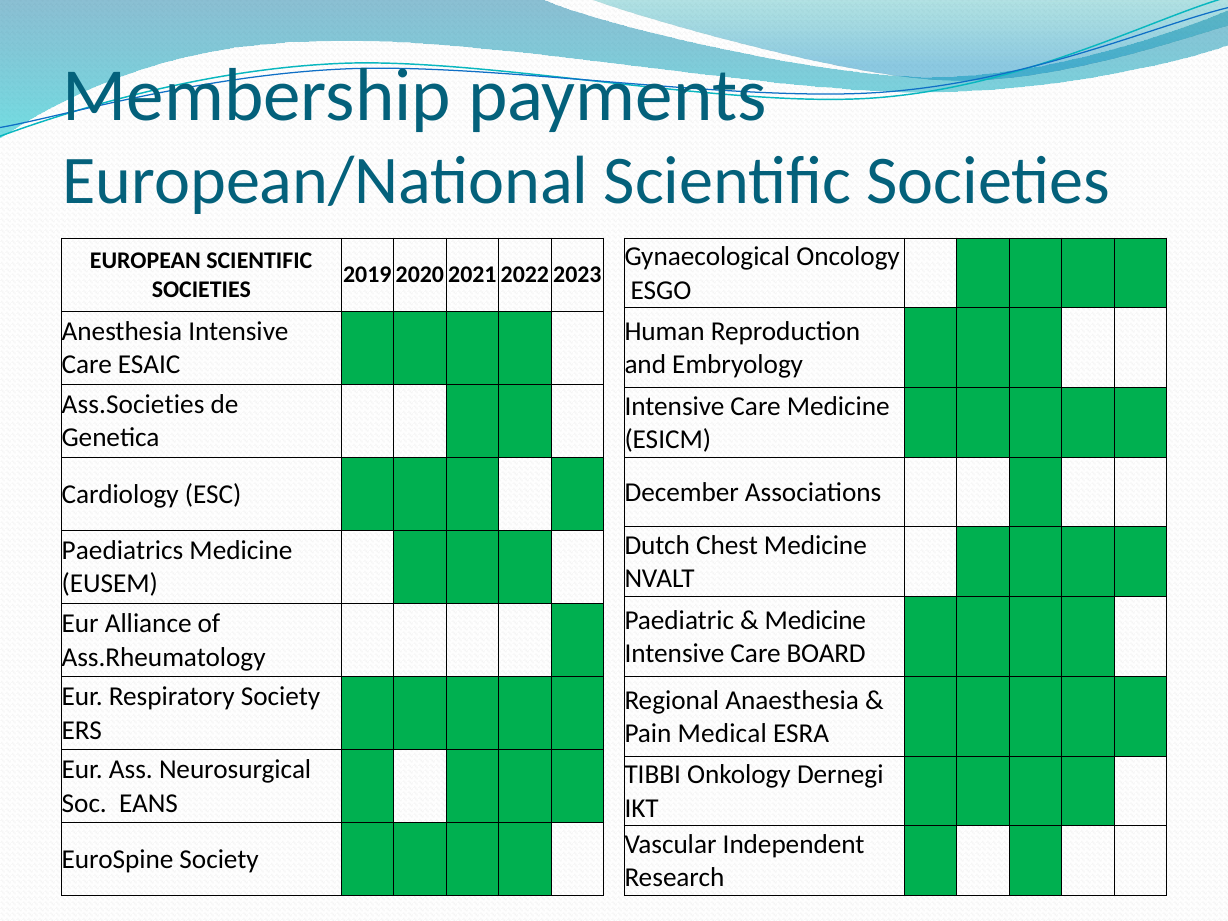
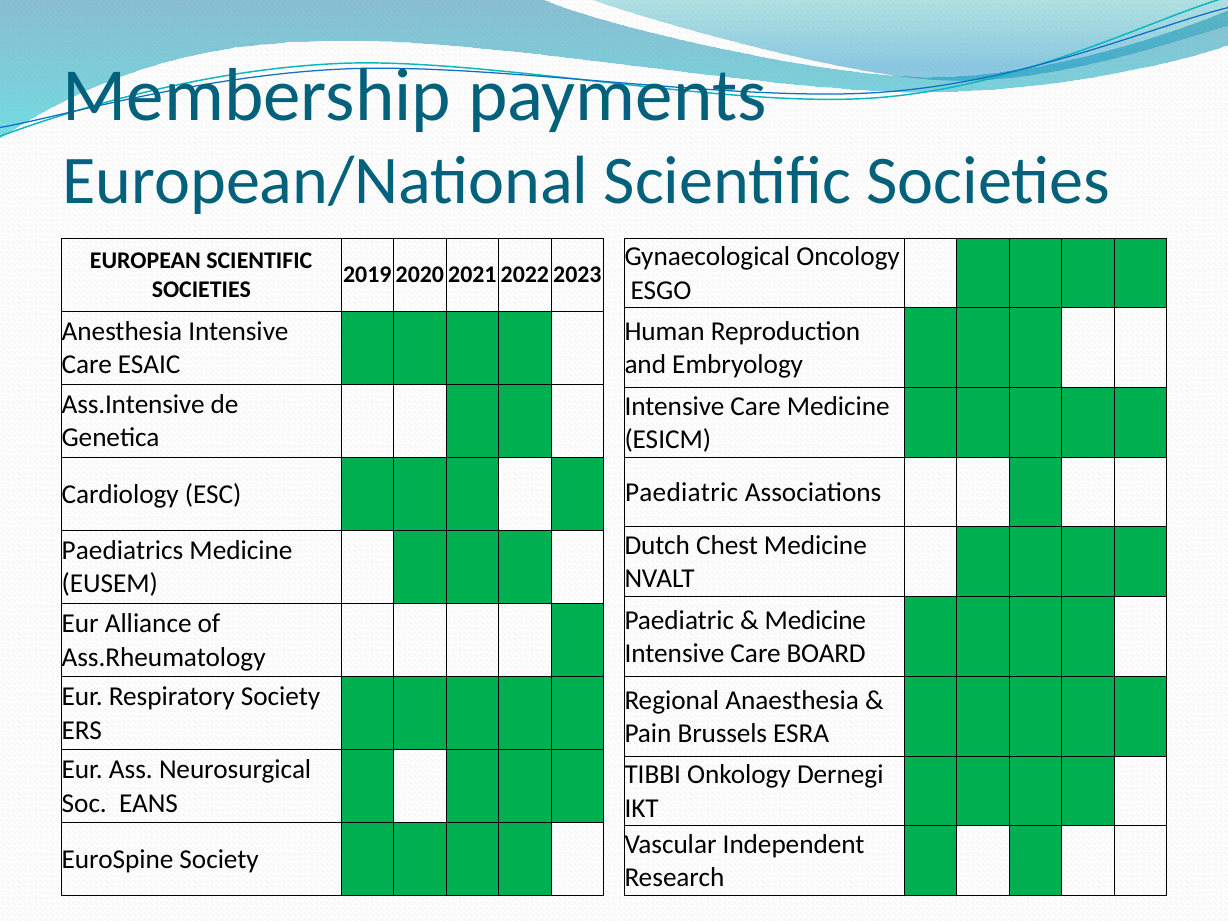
Ass.Societies: Ass.Societies -> Ass.Intensive (133, 405)
December: December -> Paediatric (682, 492)
Medical: Medical -> Brussels (722, 733)
